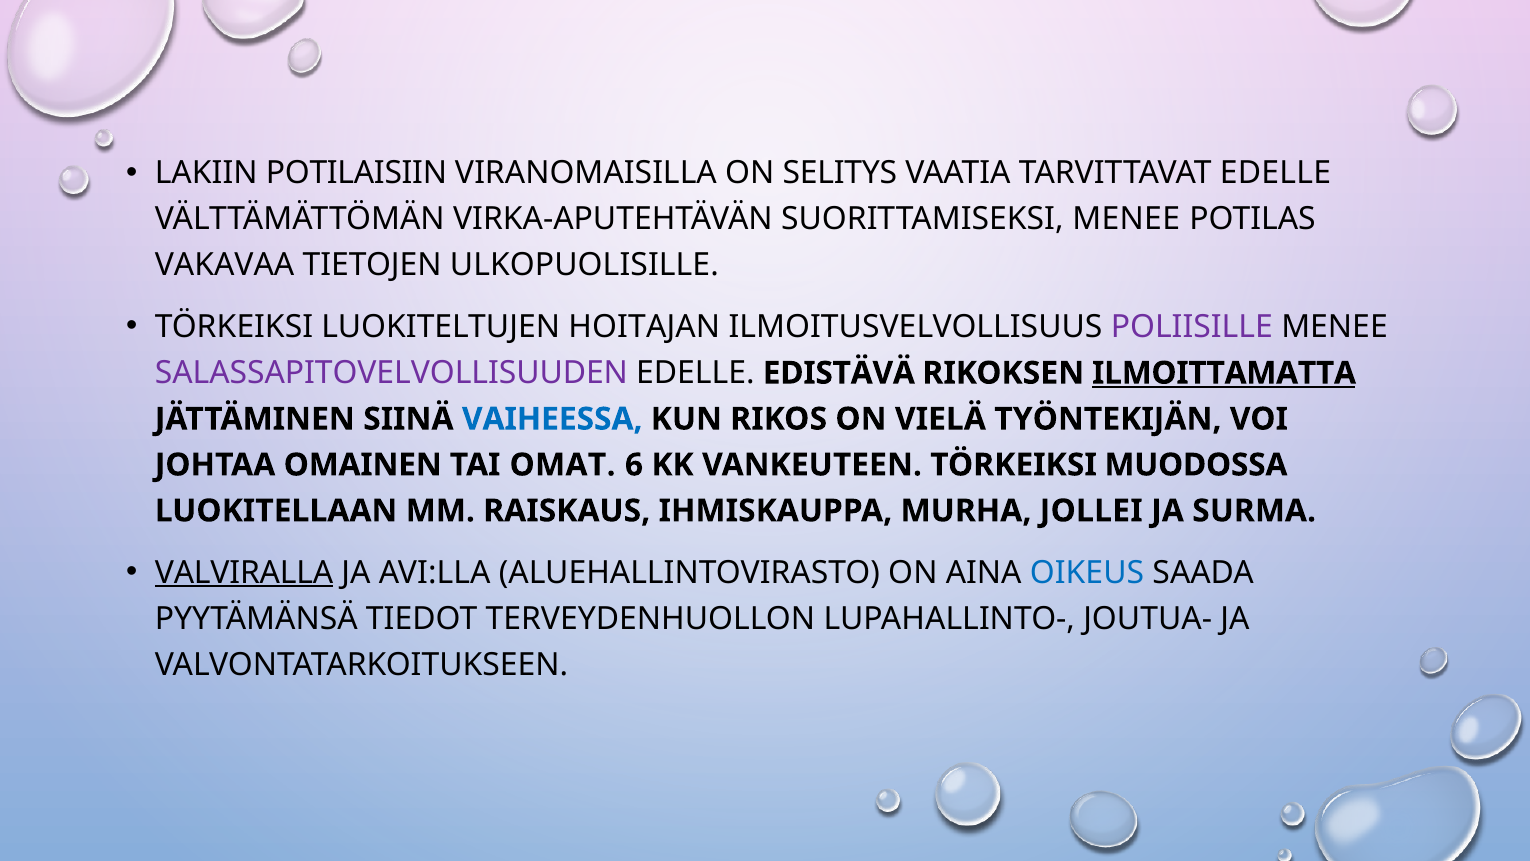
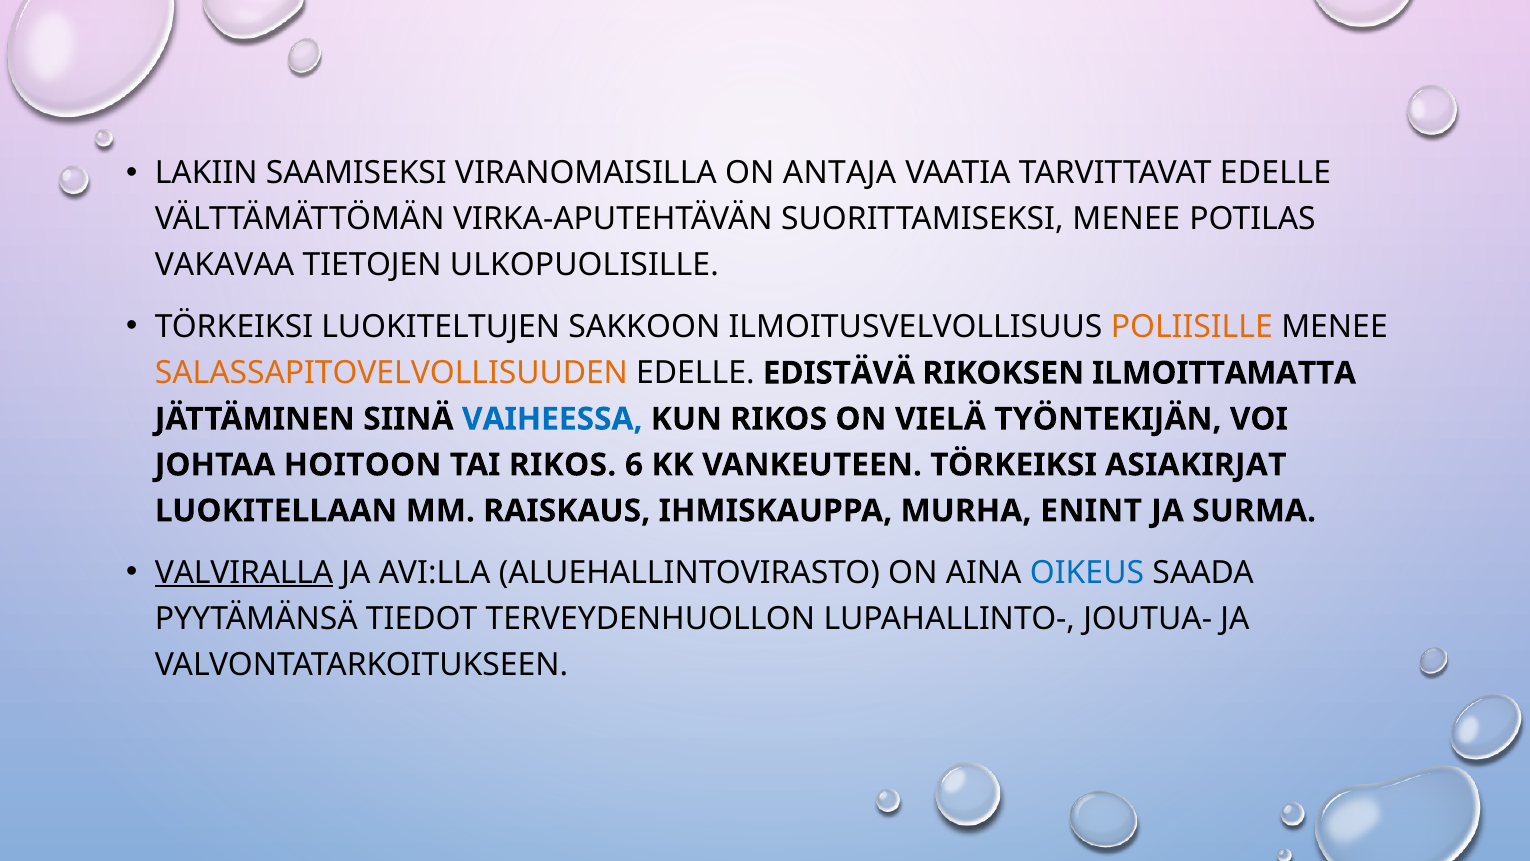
POTILAISIIN: POTILAISIIN -> SAAMISEKSI (356, 173)
SELITYS: SELITYS -> ANTAJA (840, 173)
HOITAJAN: HOITAJAN -> SAKKOON (644, 327)
POLIISILLE colour: purple -> orange (1192, 327)
SALASSAPITOVELVOLLISUUDEN colour: purple -> orange (391, 373)
ILMOITTAMATTA underline: present -> none (1224, 373)
OMAINEN: OMAINEN -> HOITOON (363, 465)
TAI OMAT: OMAT -> RIKOS (563, 465)
MUODOSSA: MUODOSSA -> ASIAKIRJAT (1196, 465)
JOLLEI: JOLLEI -> ENINT (1091, 511)
